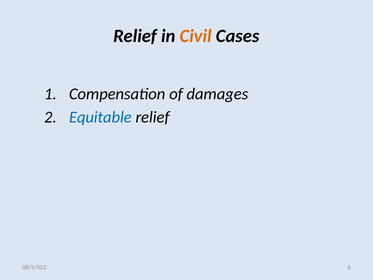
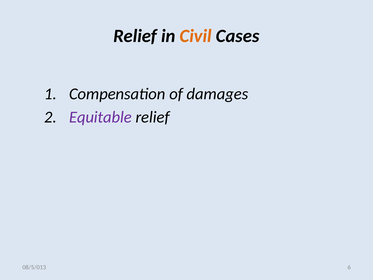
Equitable colour: blue -> purple (100, 117)
